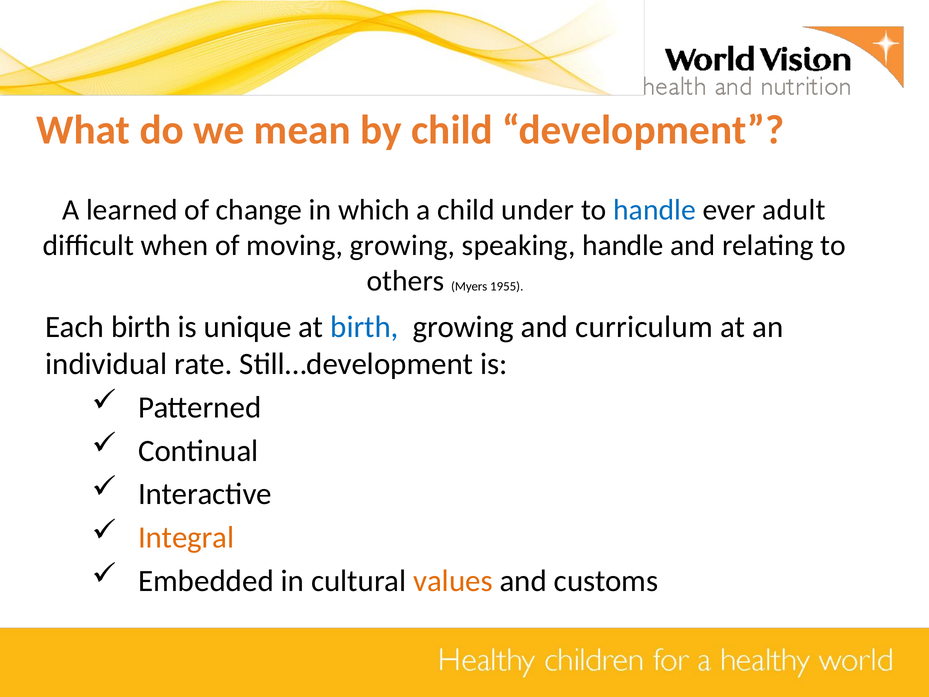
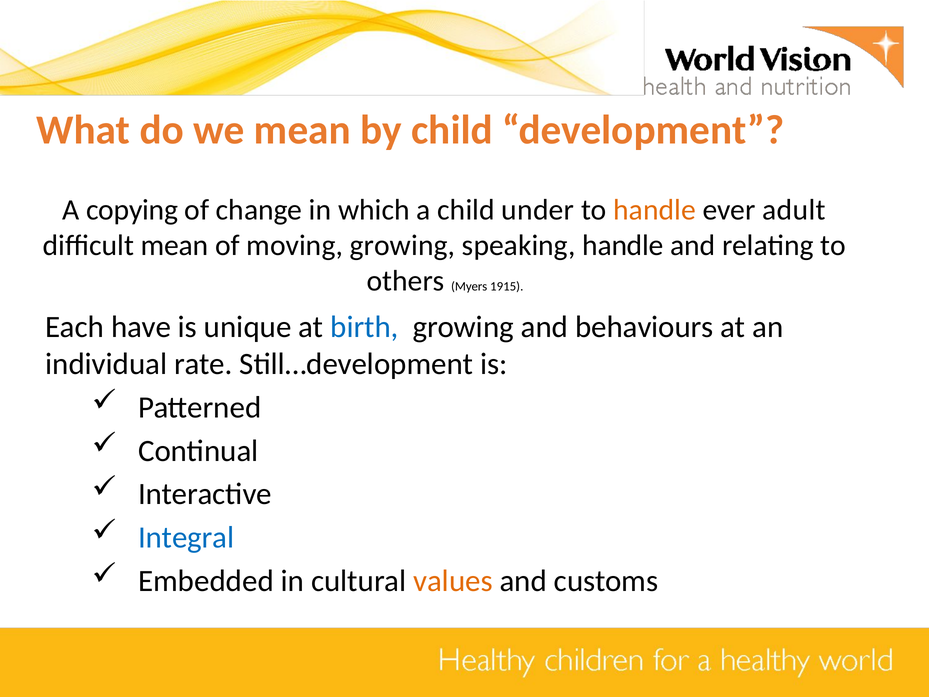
learned: learned -> copying (132, 210)
handle colour: blue -> orange (655, 210)
difficult when: when -> mean (174, 245)
1955: 1955 -> 1915 (507, 287)
Each birth: birth -> have (141, 327)
curriculum: curriculum -> behaviours (644, 327)
Integral colour: orange -> blue (186, 537)
